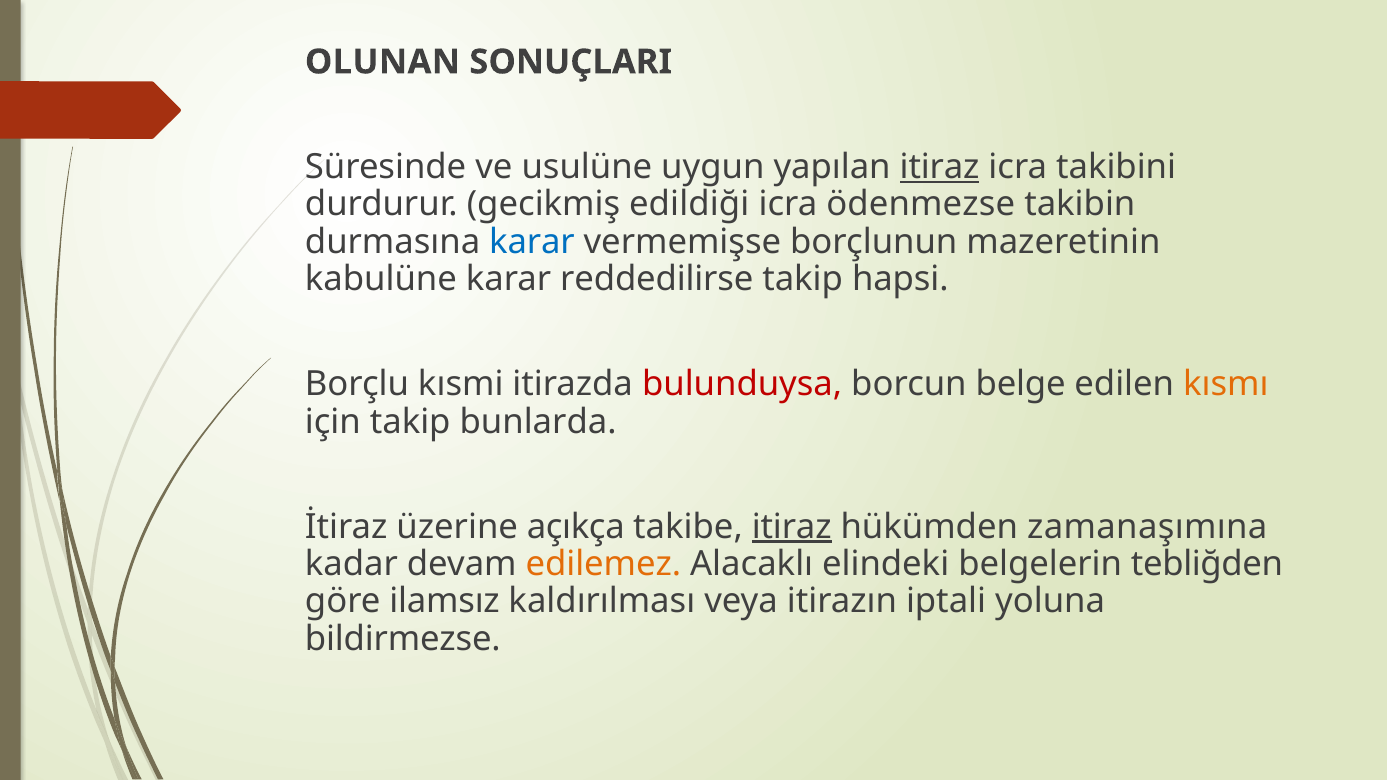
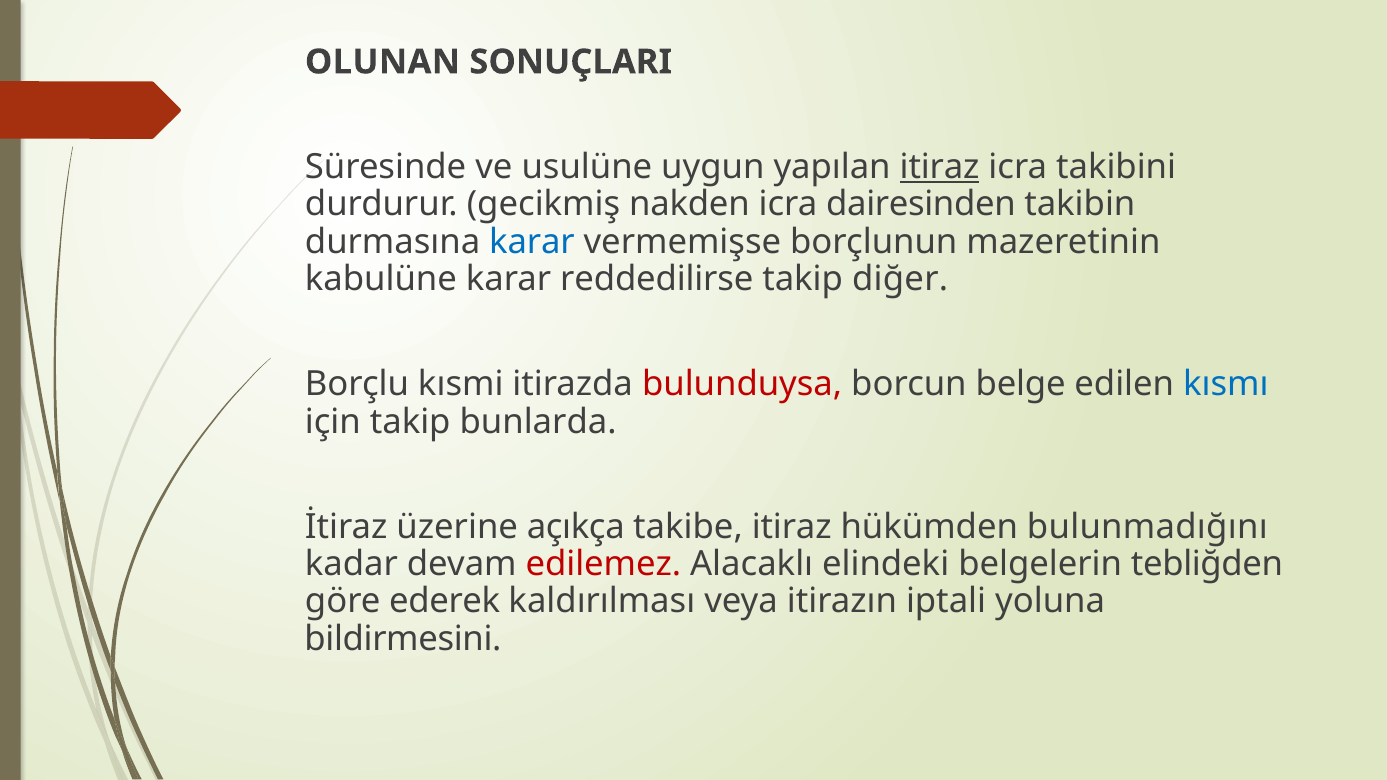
edildiği: edildiği -> nakden (689, 204)
ödenmezse: ödenmezse -> dairesinden (921, 204)
hapsi: hapsi -> diğer (900, 279)
kısmı colour: orange -> blue (1226, 384)
itiraz underline: present -> none (792, 527)
zamanaşımına: zamanaşımına -> bulunmadığını (1147, 527)
edilemez colour: orange -> red (603, 564)
ilamsız: ilamsız -> ederek (445, 602)
bildirmezse: bildirmezse -> bildirmesini (403, 639)
